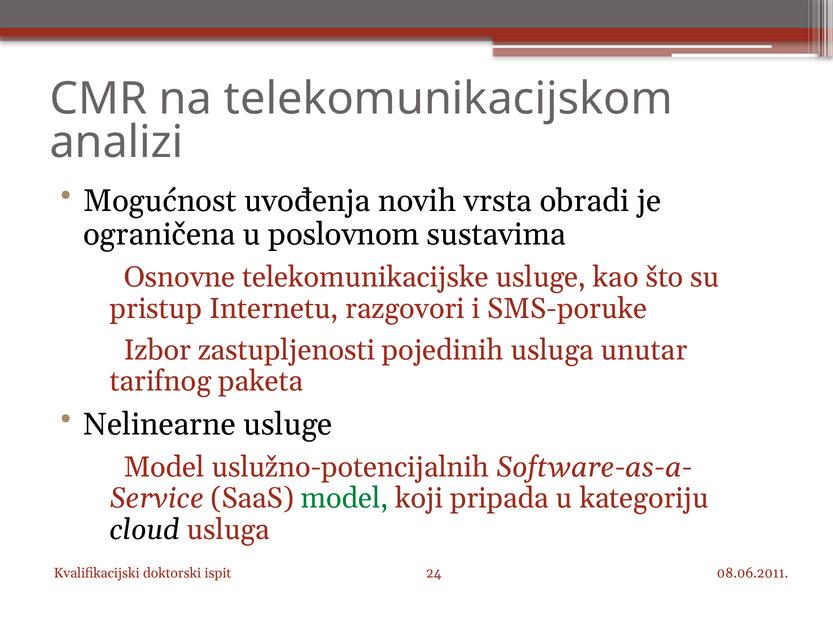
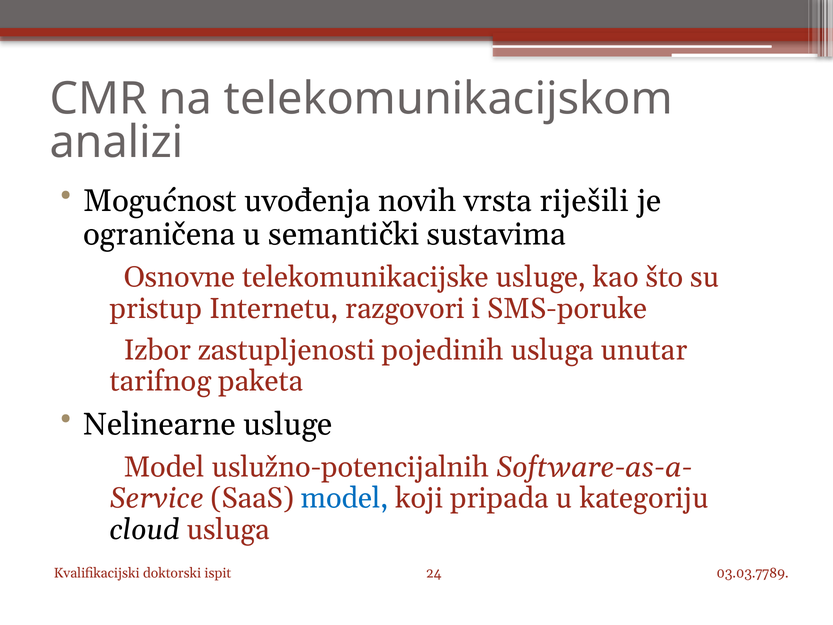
obradi: obradi -> riješili (584, 201)
poslovnom: poslovnom -> semantički (344, 235)
model colour: green -> blue (345, 498)
08.06.2011: 08.06.2011 -> 03.03.7789 (753, 573)
